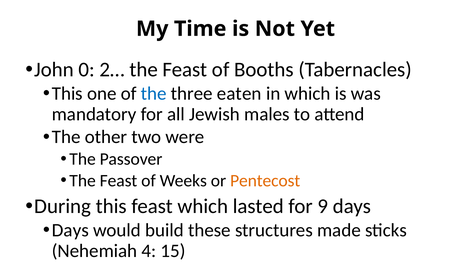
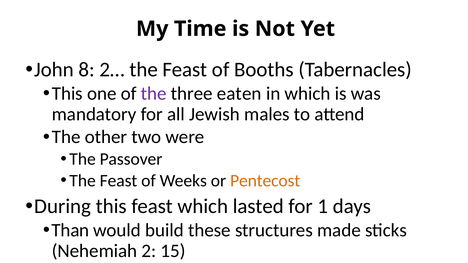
0: 0 -> 8 (87, 70)
the colour: blue -> purple (154, 94)
9: 9 -> 1 (323, 206)
Days: Days -> Than (70, 230)
4: 4 -> 2 (149, 251)
